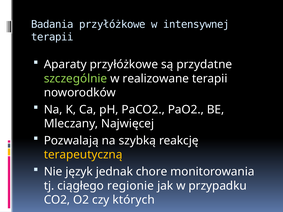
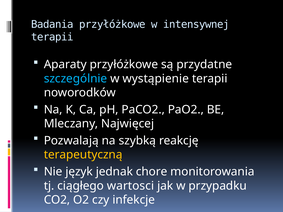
szczególnie colour: light green -> light blue (76, 79)
realizowane: realizowane -> wystąpienie (156, 79)
regionie: regionie -> wartosci (131, 186)
których: których -> infekcje (134, 200)
